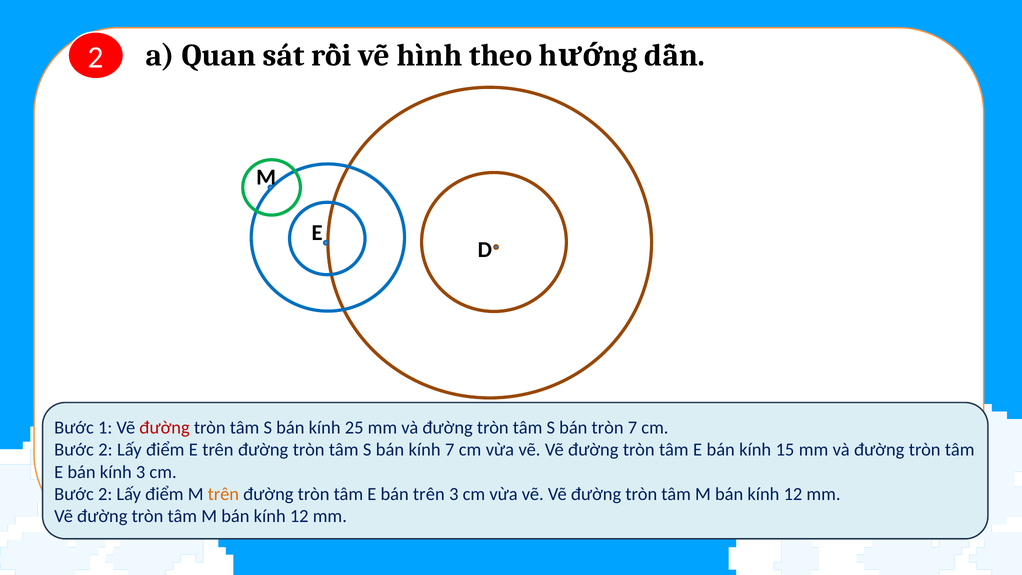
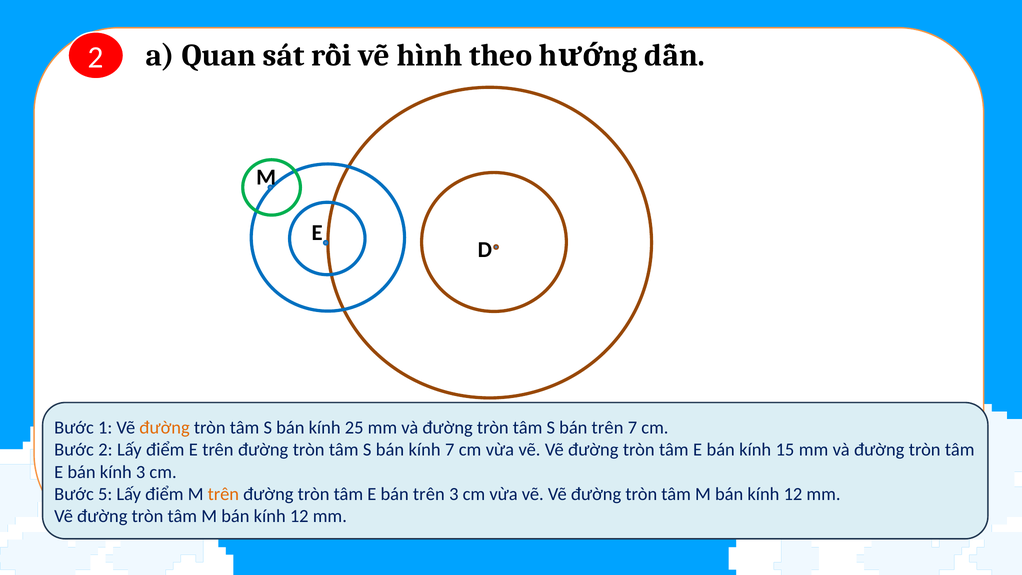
đường colour: red -> orange (165, 428)
S bán tròn: tròn -> trên (608, 428)
2: 2 -> 5 (105, 494)
